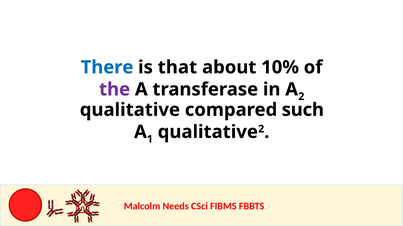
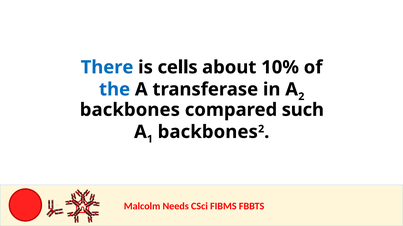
that: that -> cells (178, 67)
the colour: purple -> blue (115, 90)
qualitative: qualitative -> backbones (130, 110)
qualitative: qualitative -> backbones (208, 132)
